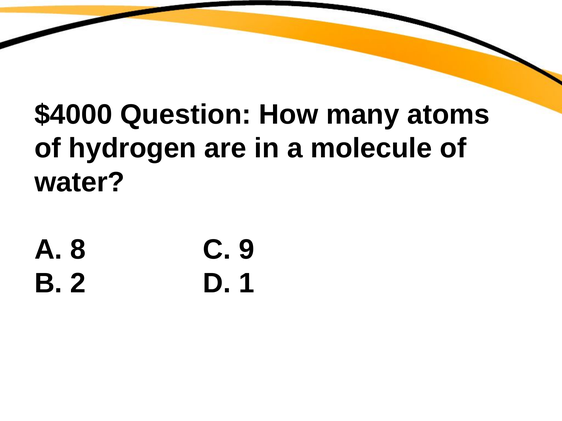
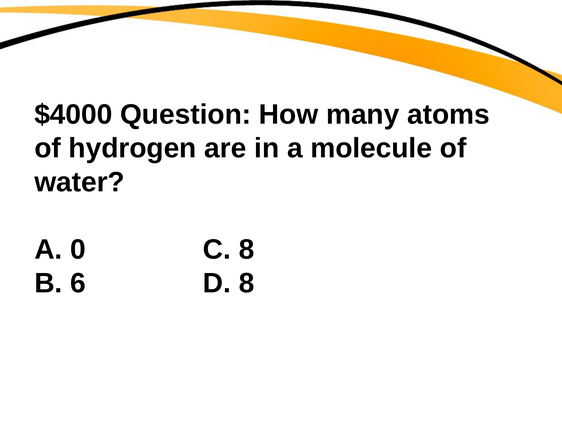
8: 8 -> 0 (78, 250)
C 9: 9 -> 8 (247, 250)
2: 2 -> 6 (78, 283)
D 1: 1 -> 8 (247, 283)
